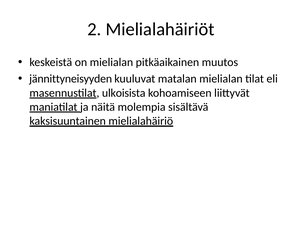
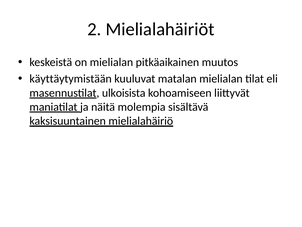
jännittyneisyyden: jännittyneisyyden -> käyttäytymistään (71, 79)
